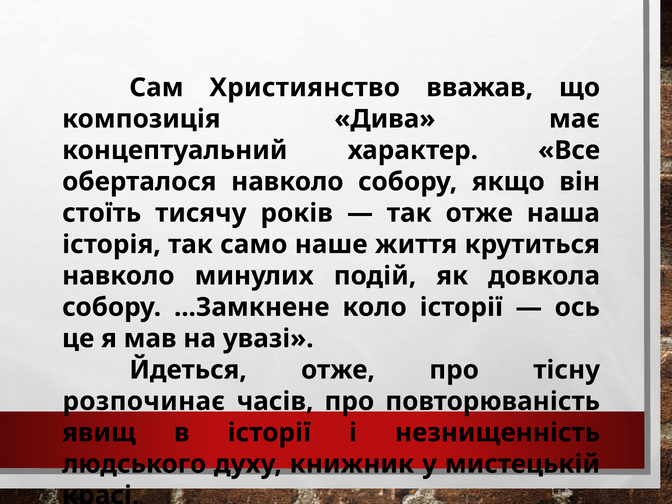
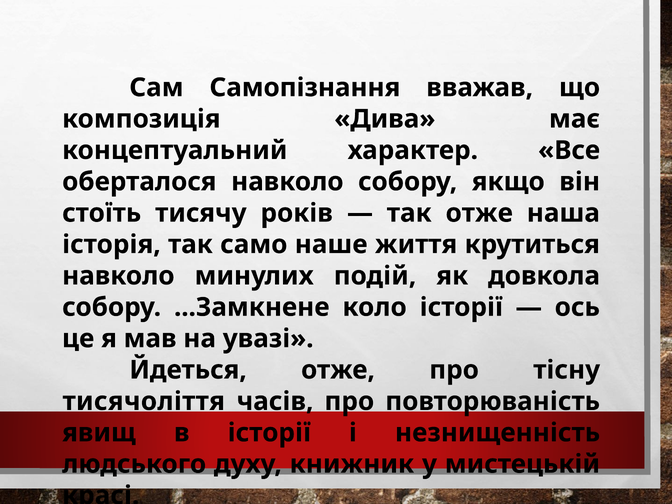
Християнство: Християнство -> Самопізнання (305, 88)
розпочинає: розпочинає -> тисячоліття (144, 401)
